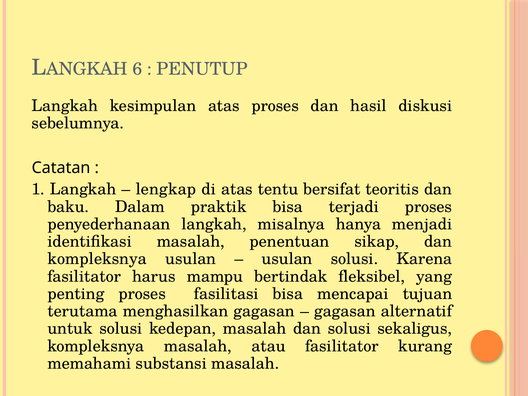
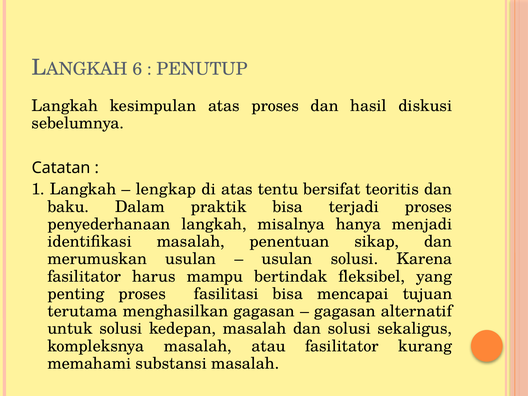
kompleksnya: kompleksnya -> merumuskan (97, 259)
